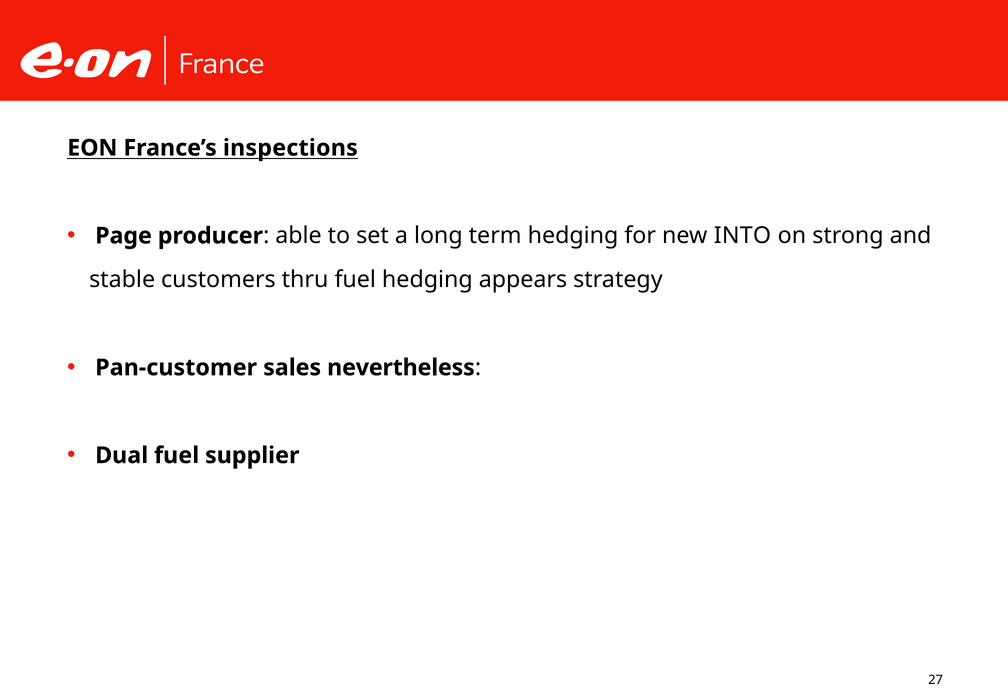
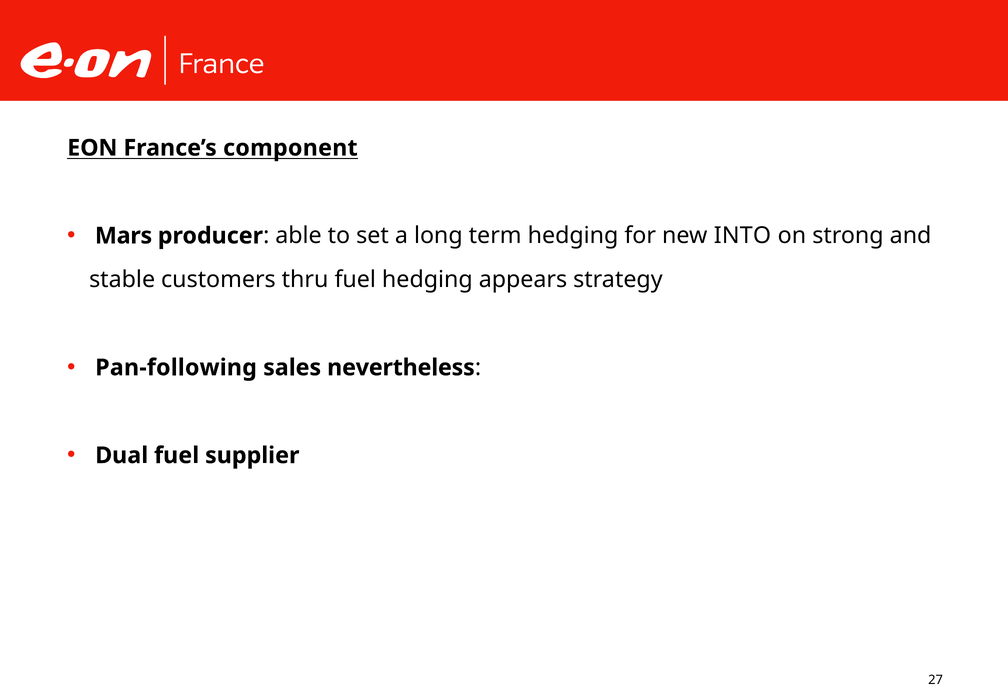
inspections: inspections -> component (290, 148)
Page: Page -> Mars (124, 236)
Pan-customer: Pan-customer -> Pan-following (176, 368)
